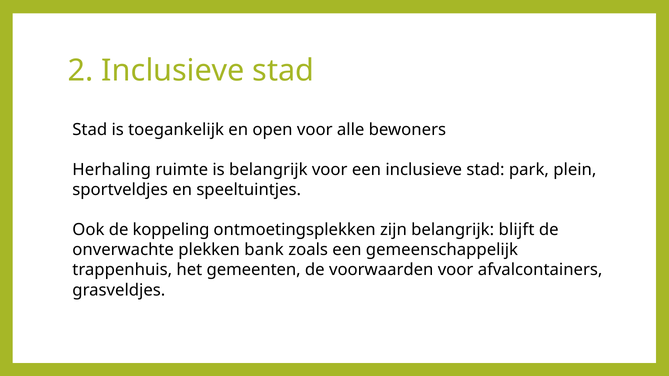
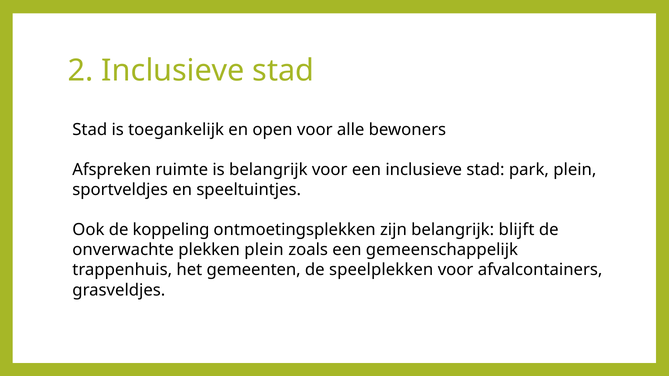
Herhaling: Herhaling -> Afspreken (112, 170)
plekken bank: bank -> plein (264, 250)
voorwaarden: voorwaarden -> speelplekken (381, 270)
